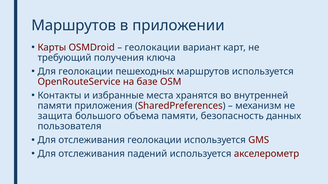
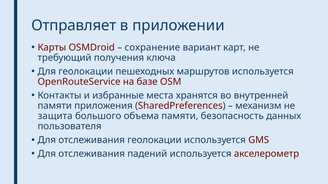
Маршрутов: Маршрутов -> Отправляет (74, 25)
геолокации: геолокации -> сохранение (152, 48)
